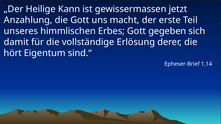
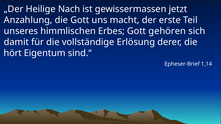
Kann: Kann -> Nach (69, 9)
gegeben: gegeben -> gehören (167, 31)
